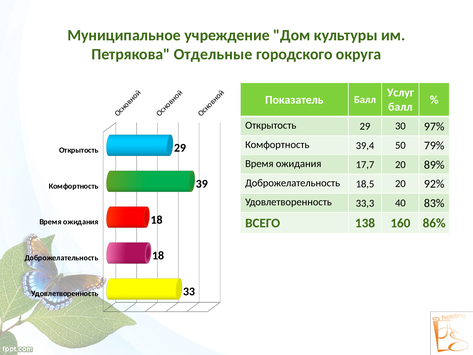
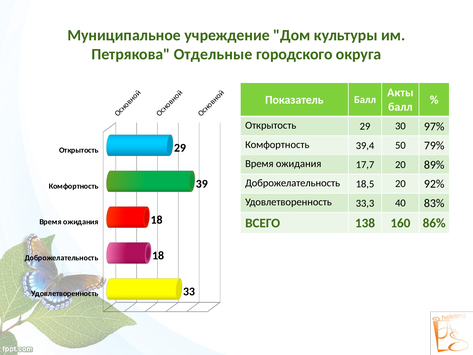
Услуг: Услуг -> Акты (400, 93)
